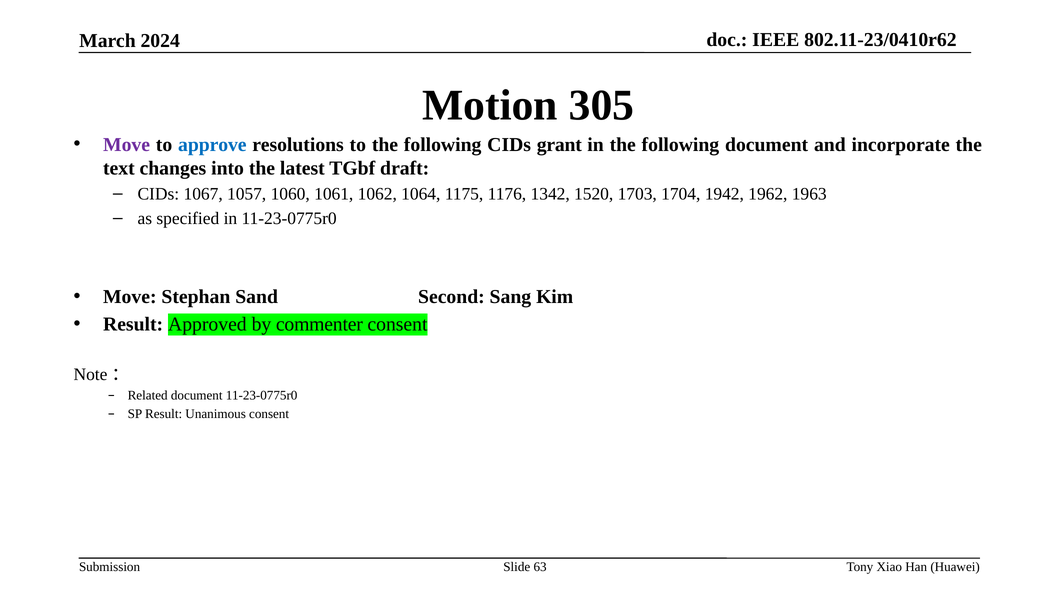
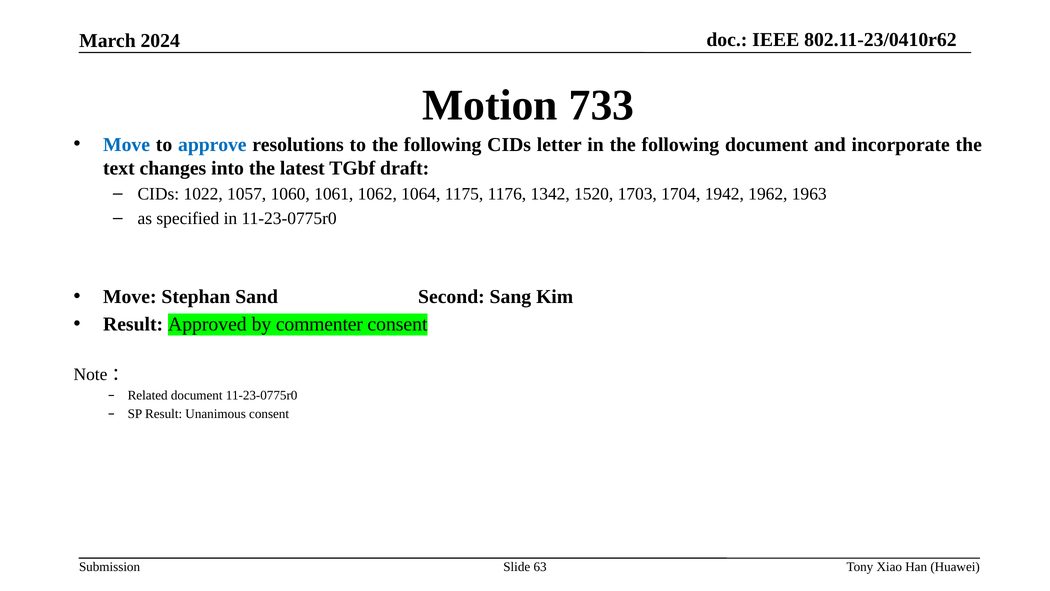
305: 305 -> 733 (602, 105)
Move colour: purple -> blue (127, 144)
grant: grant -> letter (559, 144)
1067: 1067 -> 1022 (203, 194)
